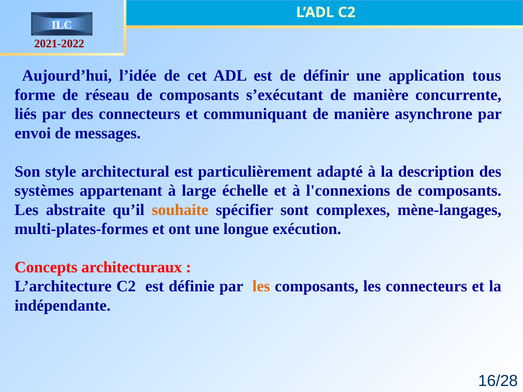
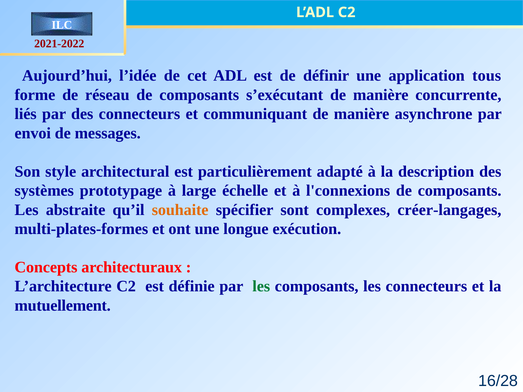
appartenant: appartenant -> prototypage (121, 191)
mène-langages: mène-langages -> créer-langages (449, 210)
les colour: orange -> green (261, 287)
indépendante: indépendante -> mutuellement (63, 306)
